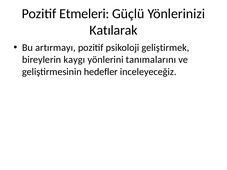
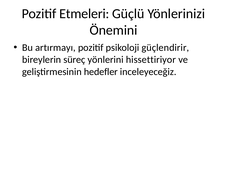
Katılarak: Katılarak -> Önemini (113, 30)
geliştirmek: geliştirmek -> güçlendirir (165, 48)
kaygı: kaygı -> süreç (74, 60)
tanımalarını: tanımalarını -> hissettiriyor (151, 60)
